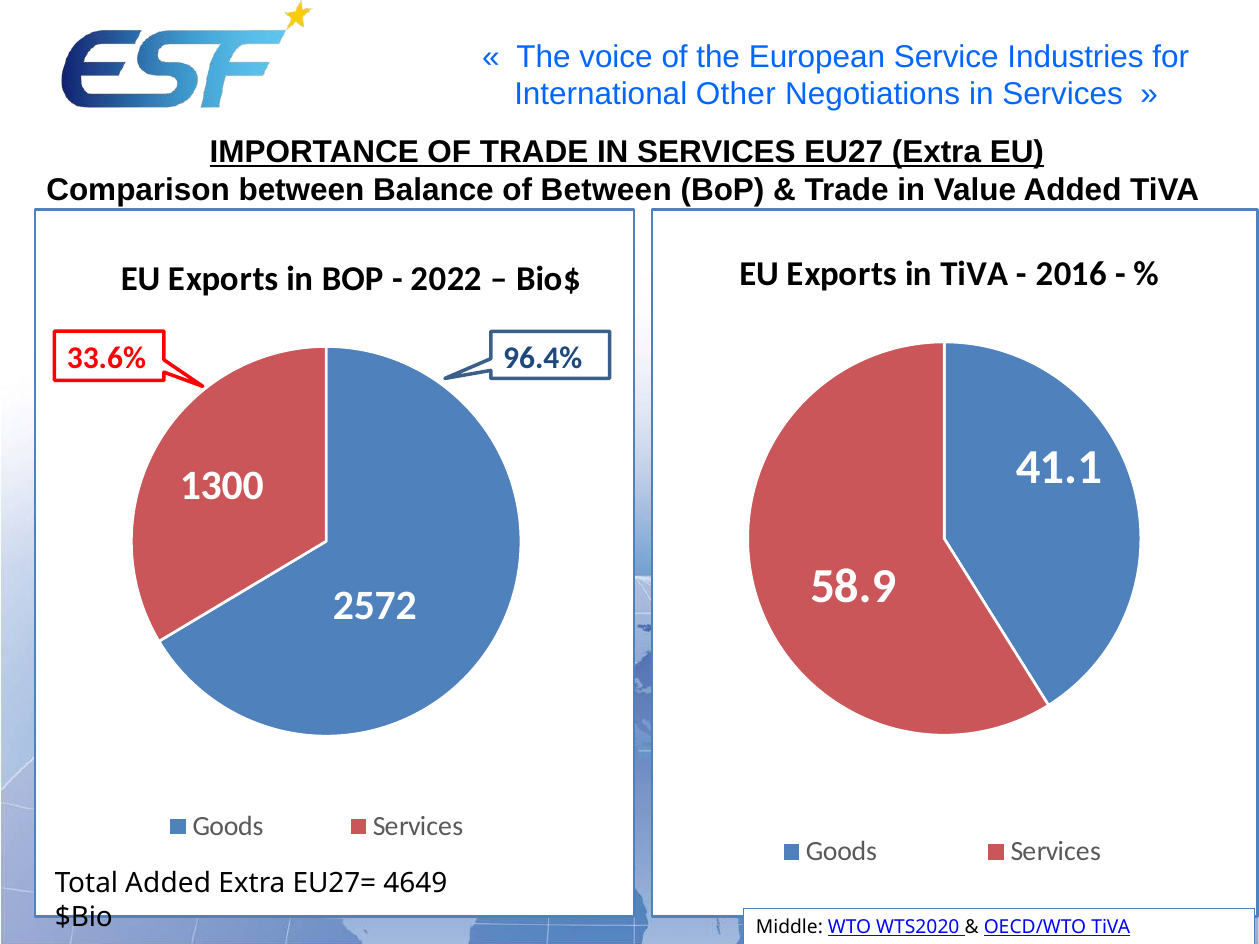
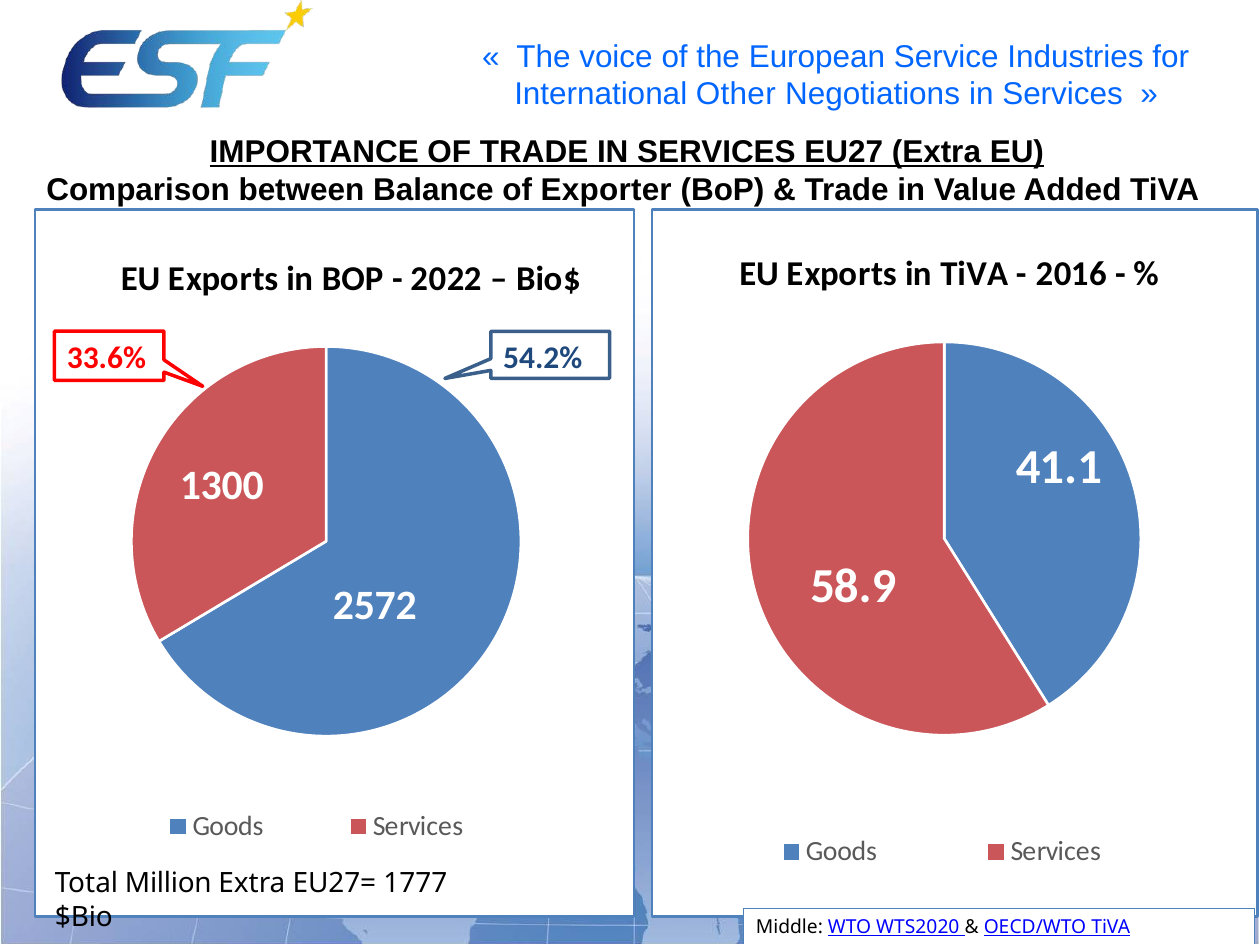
of Between: Between -> Exporter (606, 190)
96.4%: 96.4% -> 54.2% (543, 359)
Total Added: Added -> Million (168, 884)
4649: 4649 -> 1777 (415, 884)
